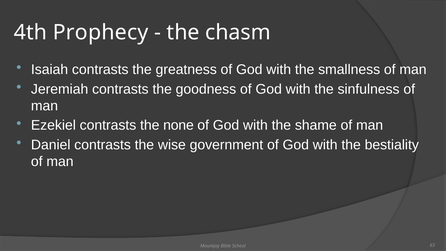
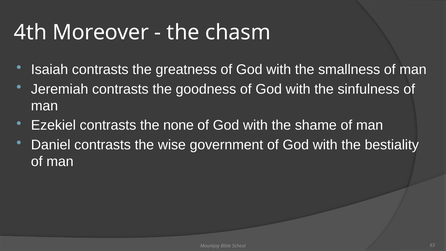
Prophecy: Prophecy -> Moreover (101, 32)
